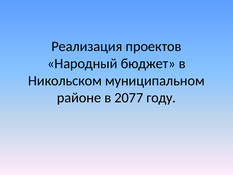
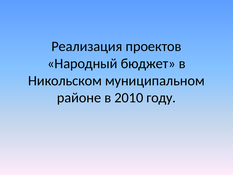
2077: 2077 -> 2010 (129, 98)
